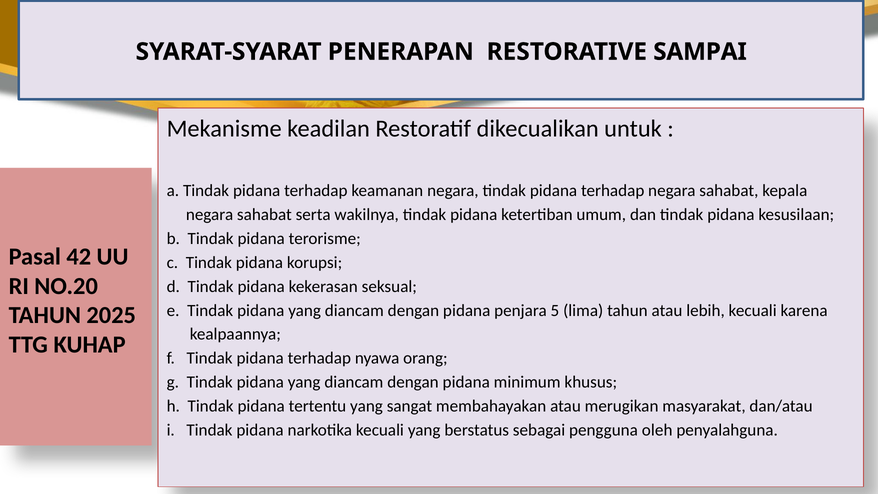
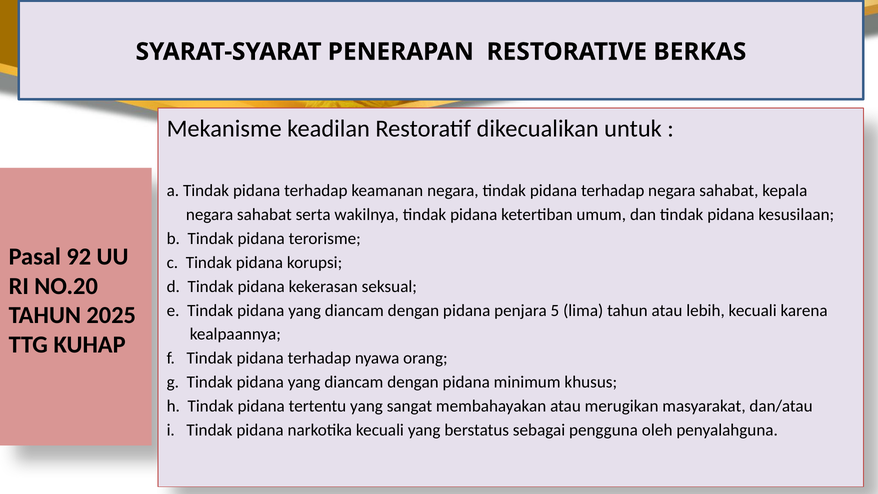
SAMPAI: SAMPAI -> BERKAS (700, 52)
42: 42 -> 92 (79, 257)
